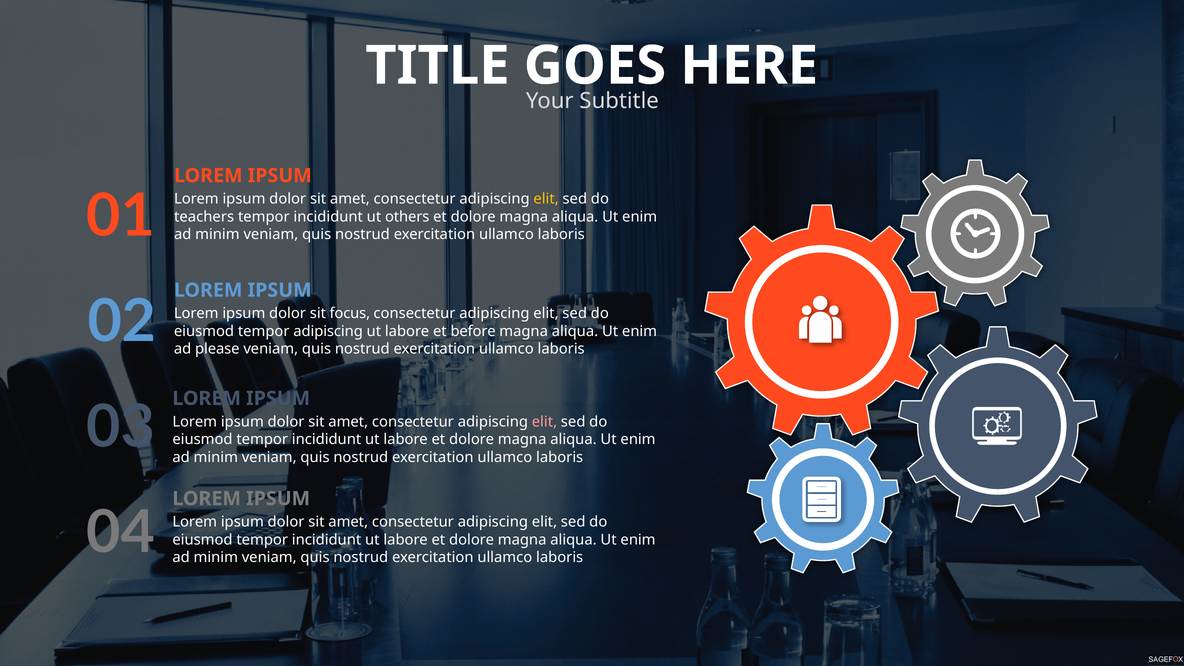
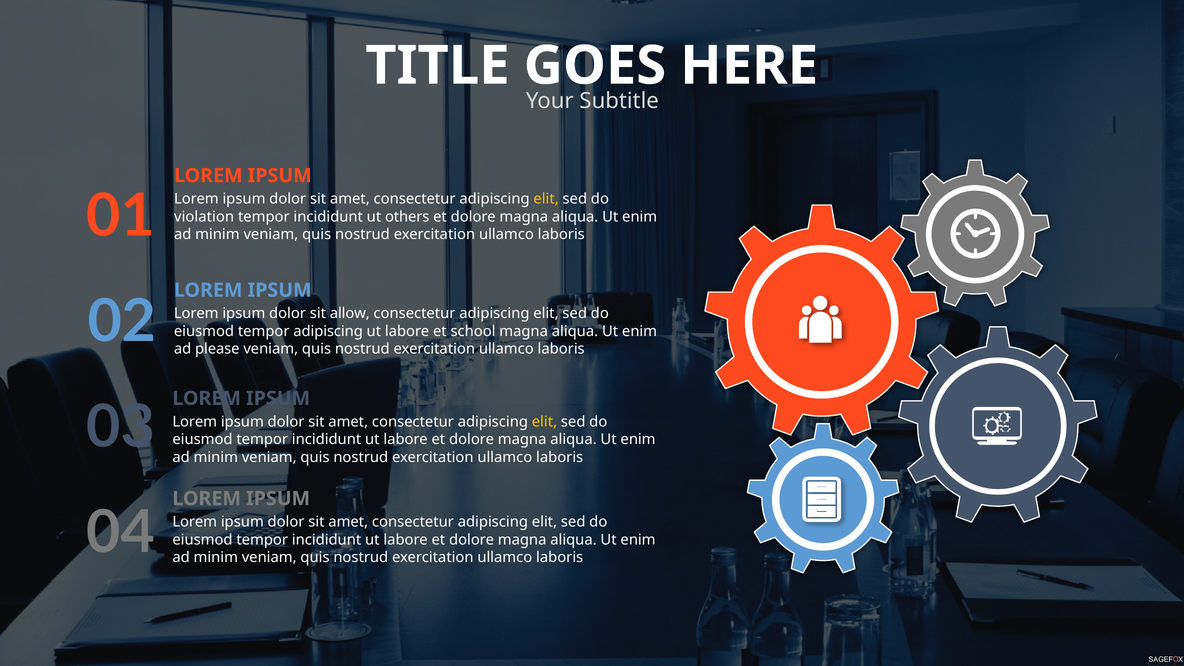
teachers: teachers -> violation (204, 217)
focus: focus -> allow (350, 314)
before: before -> school (473, 331)
elit colour: pink -> yellow (544, 422)
